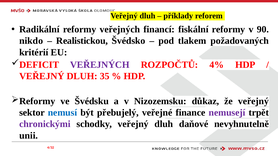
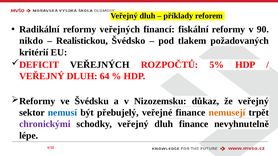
VEŘEJNÝCH colour: purple -> black (100, 65)
4%: 4% -> 5% (217, 65)
35: 35 -> 64 (105, 76)
nemusejí colour: purple -> orange (227, 113)
dluh daňové: daňové -> finance (194, 124)
unii: unii -> lépe (29, 136)
